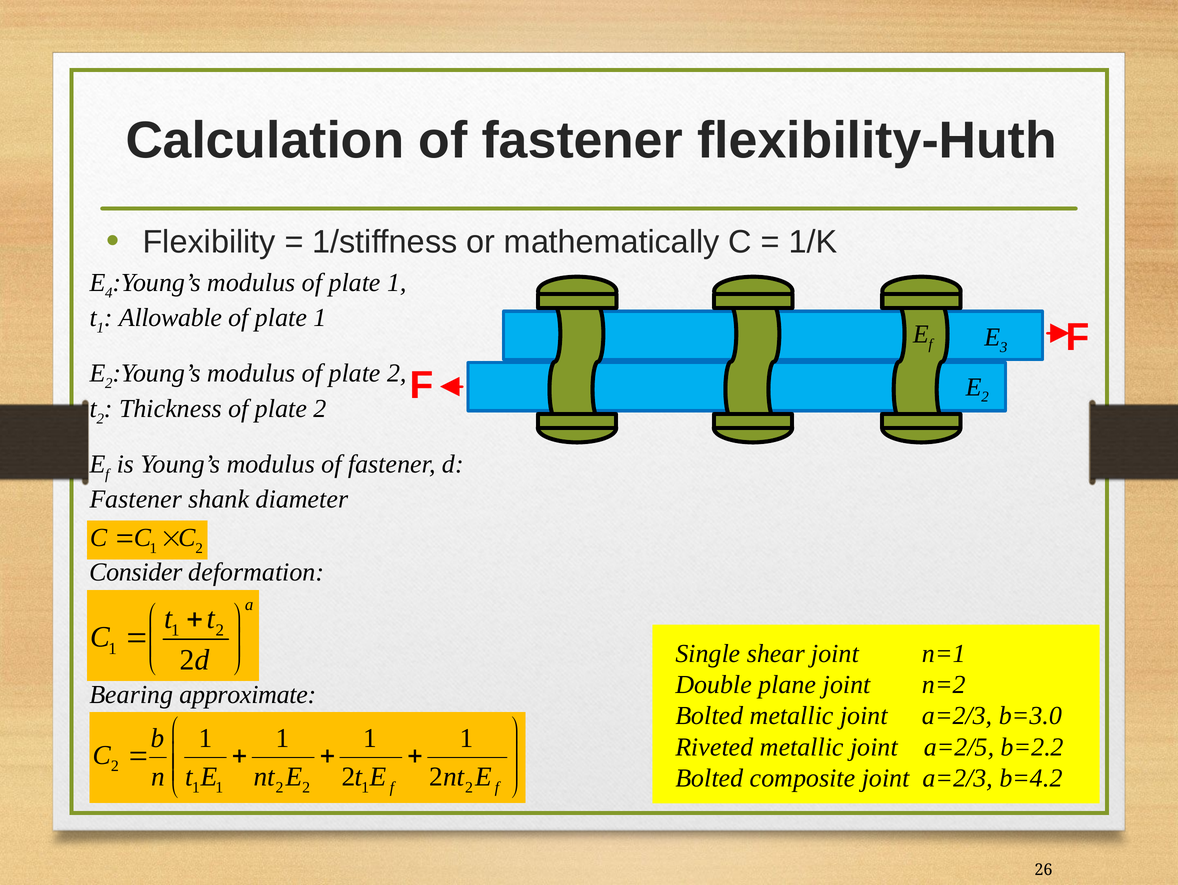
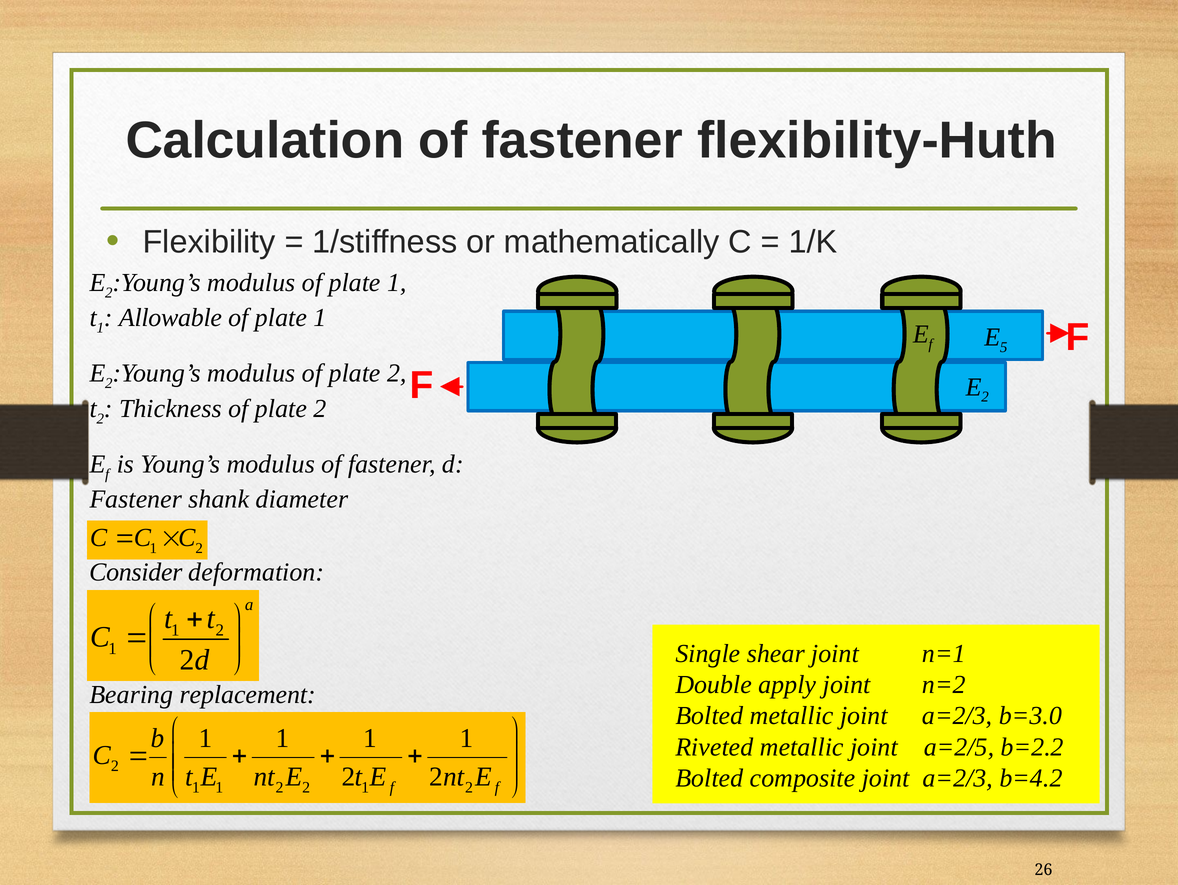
4: 4 -> 2 (109, 292)
3: 3 -> 5 (1004, 347)
plane: plane -> apply (787, 684)
approximate: approximate -> replacement (248, 694)
